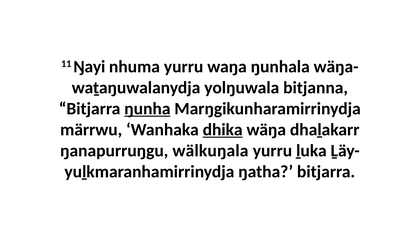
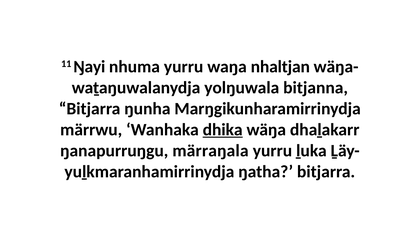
ŋunhala: ŋunhala -> nhaltjan (280, 67)
ŋunha underline: present -> none (147, 109)
wälkuŋala: wälkuŋala -> märraŋala (210, 151)
